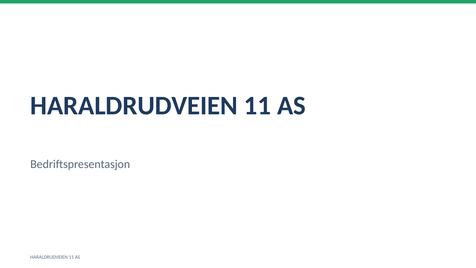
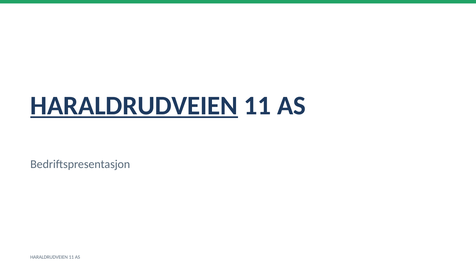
HARALDRUDVEIEN underline: none -> present (134, 106)
